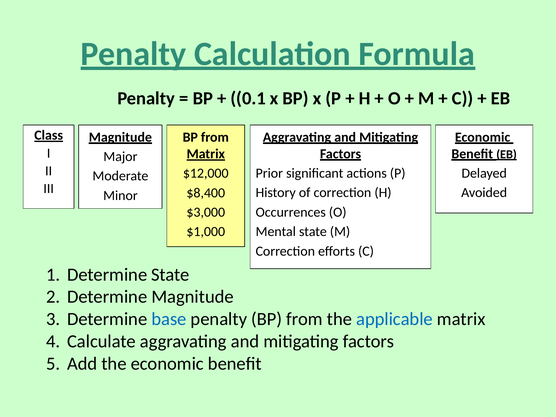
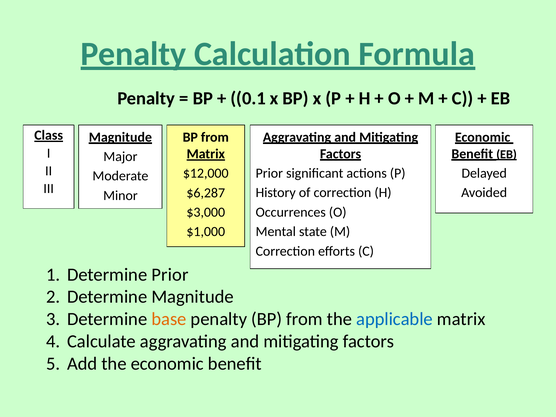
$8,400: $8,400 -> $6,287 (206, 193)
Determine State: State -> Prior (170, 275)
base colour: blue -> orange (169, 319)
